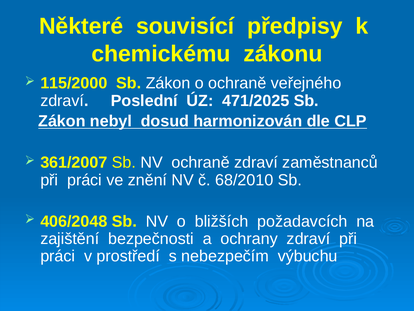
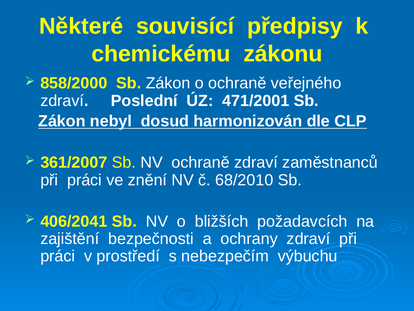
115/2000: 115/2000 -> 858/2000 (74, 83)
471/2025: 471/2025 -> 471/2001 (256, 101)
406/2048: 406/2048 -> 406/2041 (74, 221)
